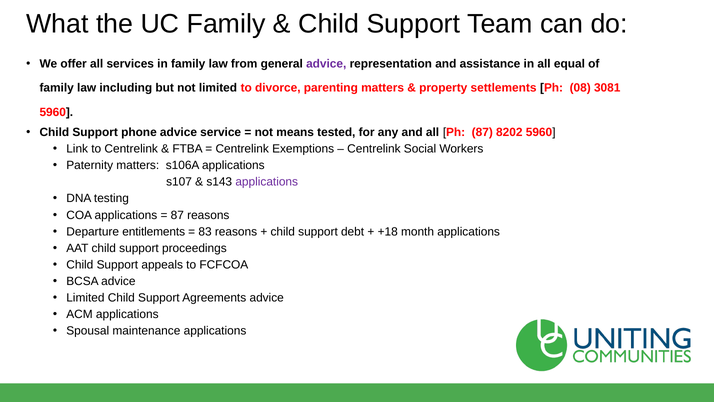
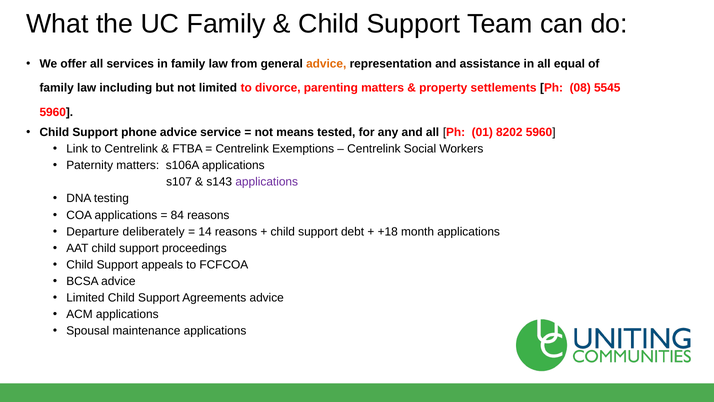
advice colour: purple -> orange (326, 64)
3081: 3081 -> 5545 (607, 88)
Ph 87: 87 -> 01 (482, 132)
87: 87 -> 84 (177, 215)
entitlements: entitlements -> deliberately (154, 231)
83: 83 -> 14 (205, 231)
